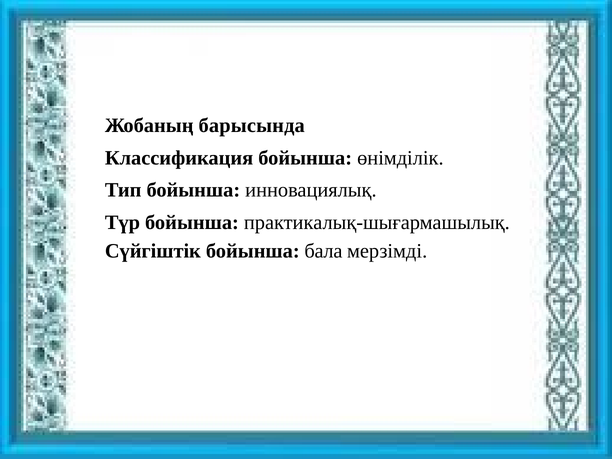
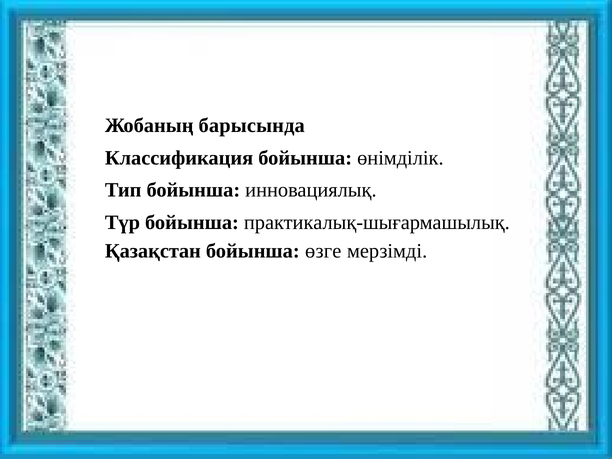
Сүйгіштік: Сүйгіштік -> Қазақстан (153, 251)
бала: бала -> өзге (323, 251)
